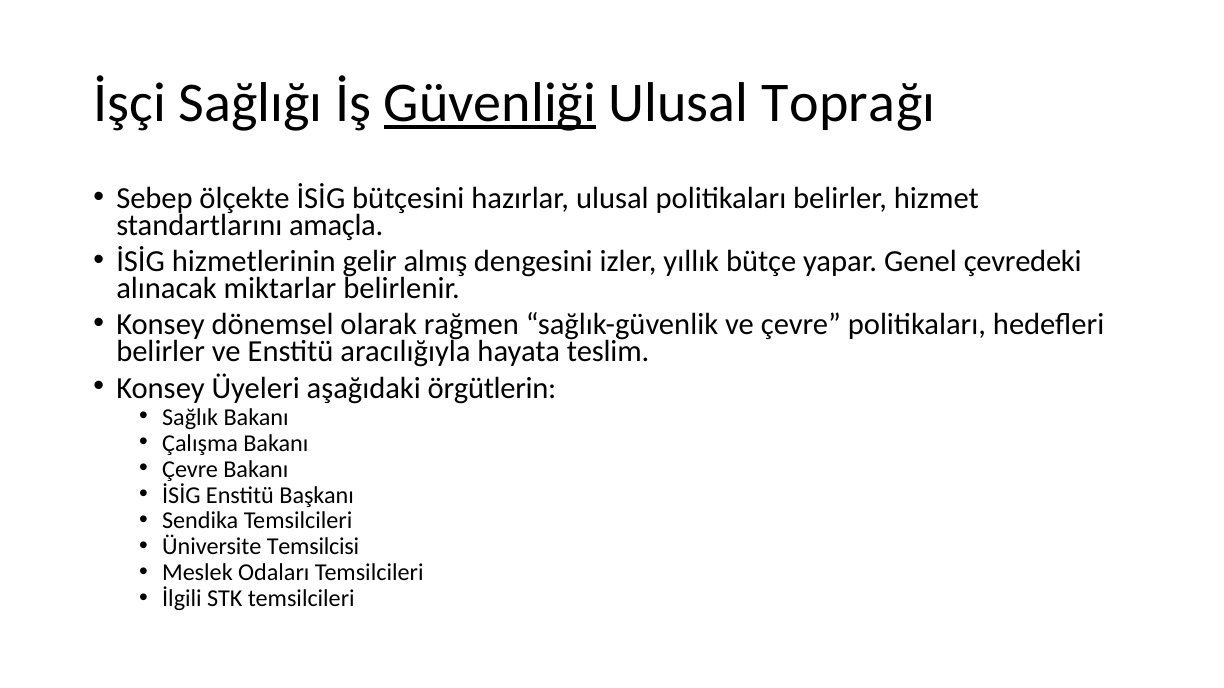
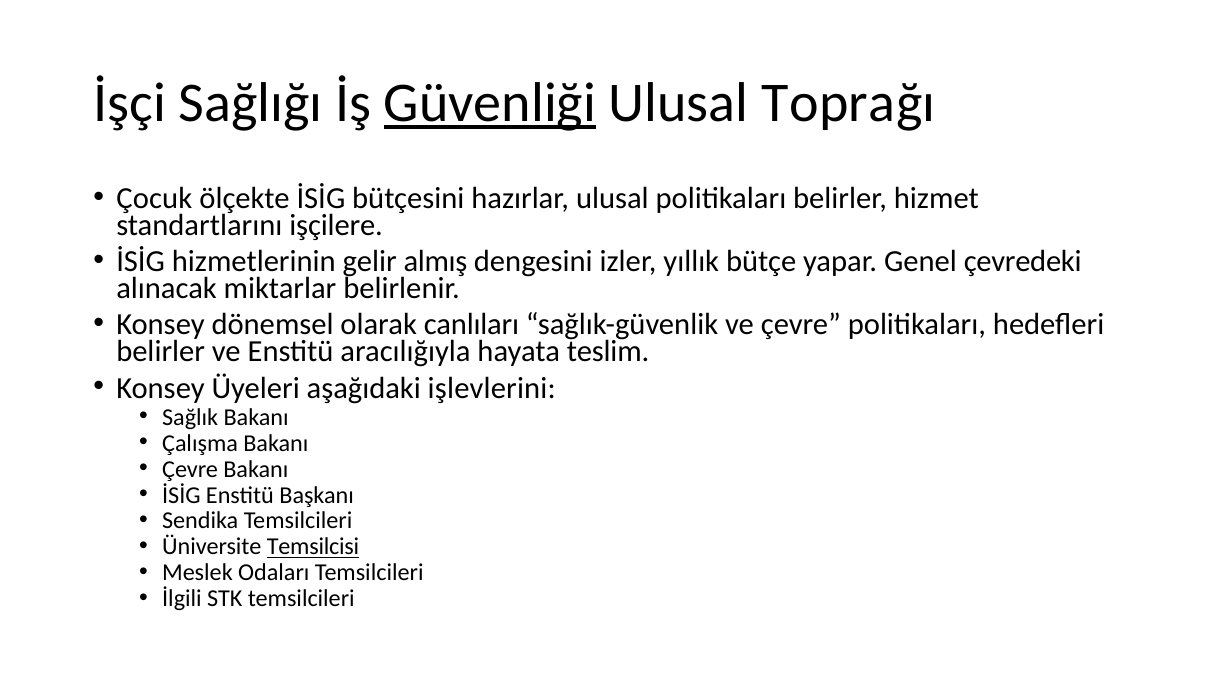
Sebep: Sebep -> Çocuk (154, 199)
amaçla: amaçla -> işçilere (336, 225)
rağmen: rağmen -> canlıları (471, 325)
örgütlerin: örgütlerin -> işlevlerini (492, 388)
Temsilcisi underline: none -> present (313, 547)
